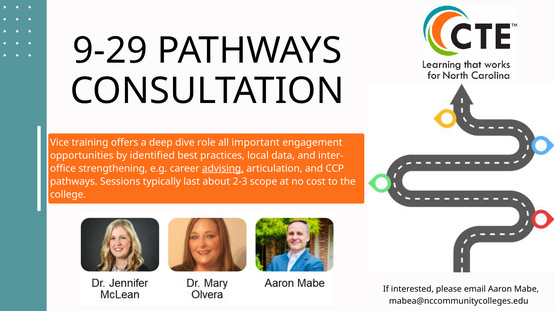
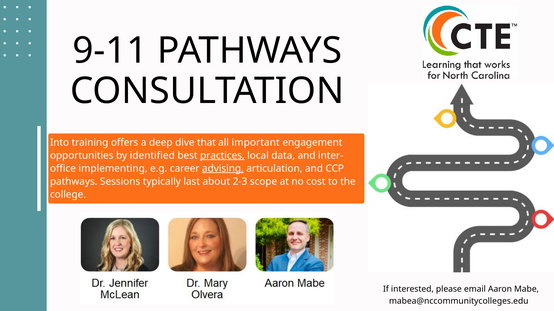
9-29: 9-29 -> 9-11 (110, 51)
Vice: Vice -> Into (60, 143)
role: role -> that (206, 143)
practices underline: none -> present (222, 156)
strengthening: strengthening -> implementing (113, 169)
